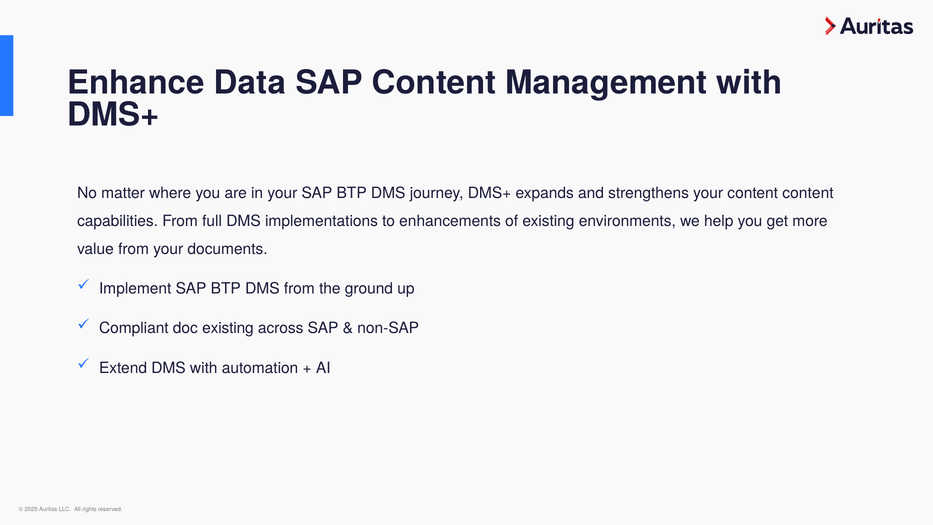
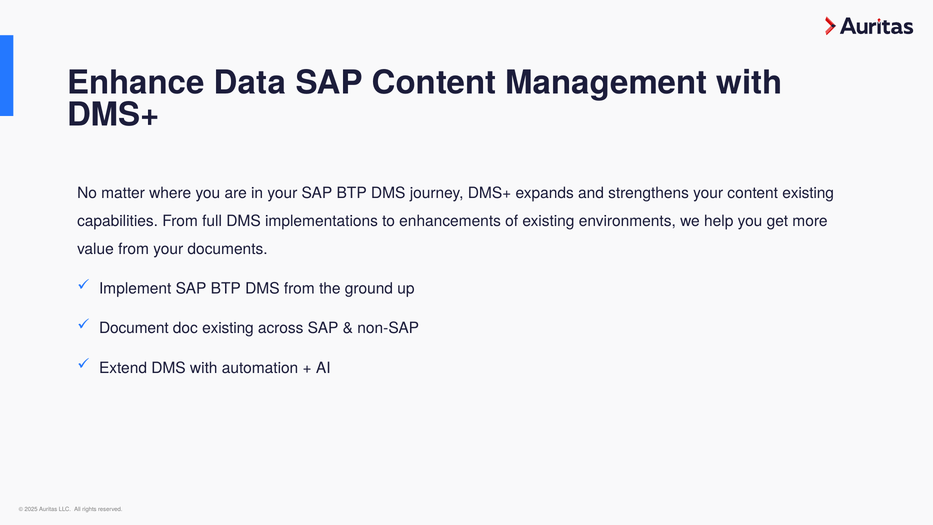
content content: content -> existing (808, 193)
Compliant: Compliant -> Document (134, 328)
